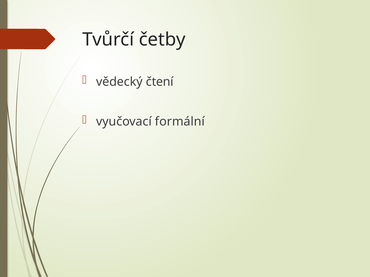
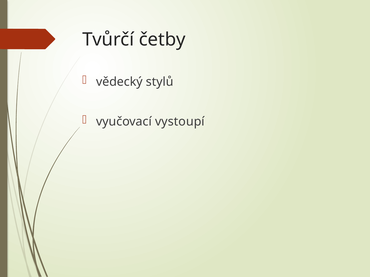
čtení: čtení -> stylů (160, 82)
formální: formální -> vystoupí (180, 122)
